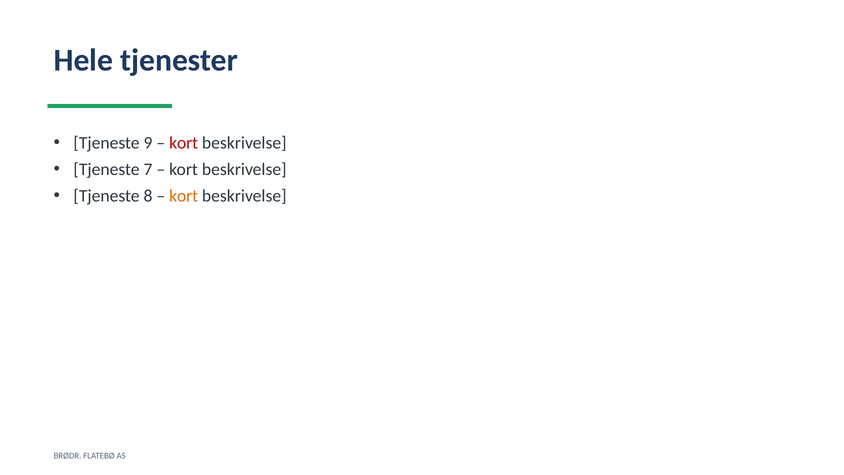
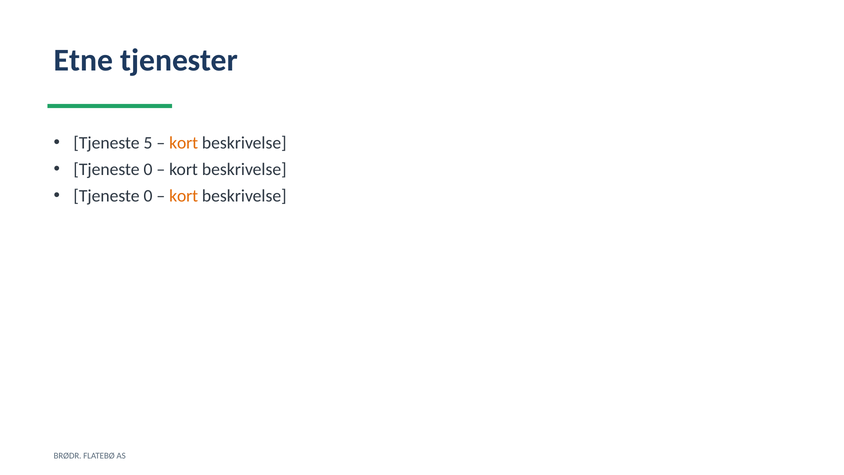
Hele: Hele -> Etne (83, 60)
9: 9 -> 5 (148, 143)
kort colour: red -> orange (184, 143)
7: 7 -> 0 (148, 169)
8: 8 -> 0 (148, 196)
